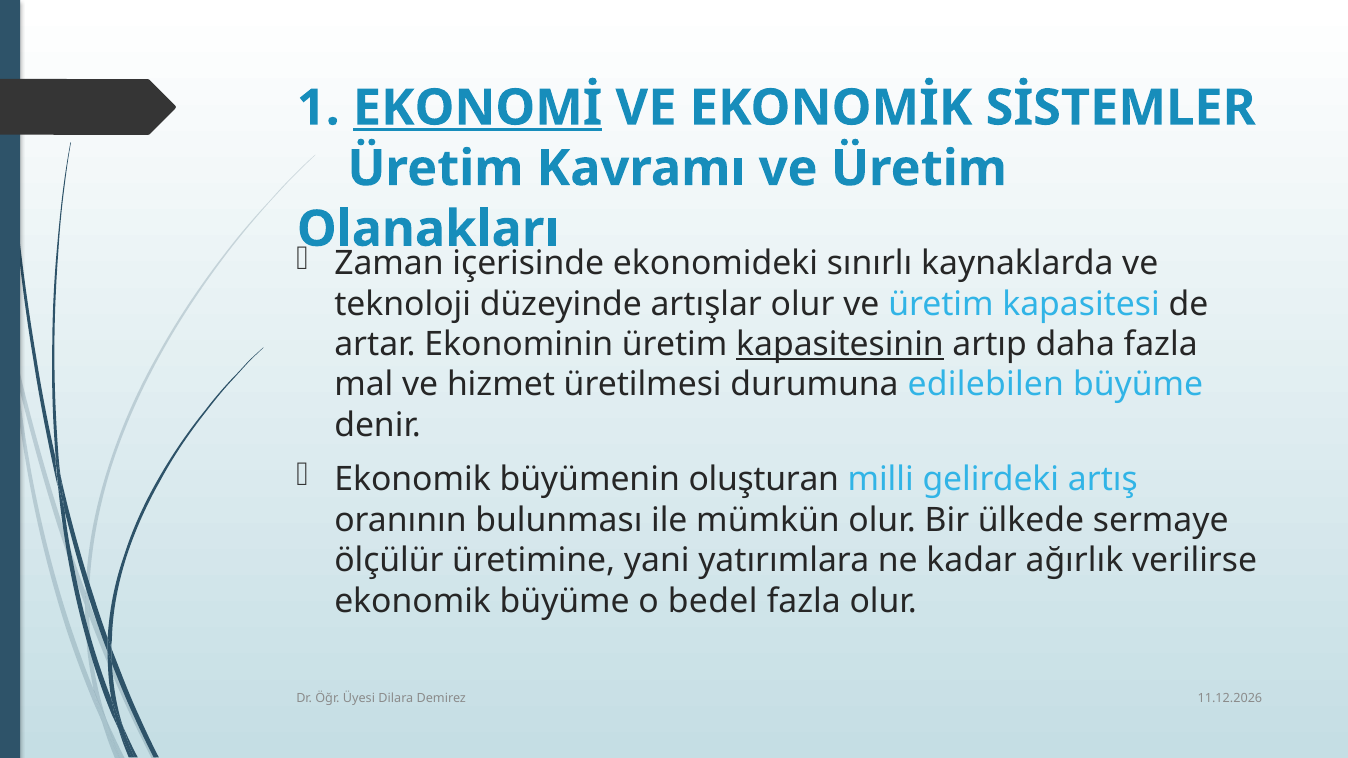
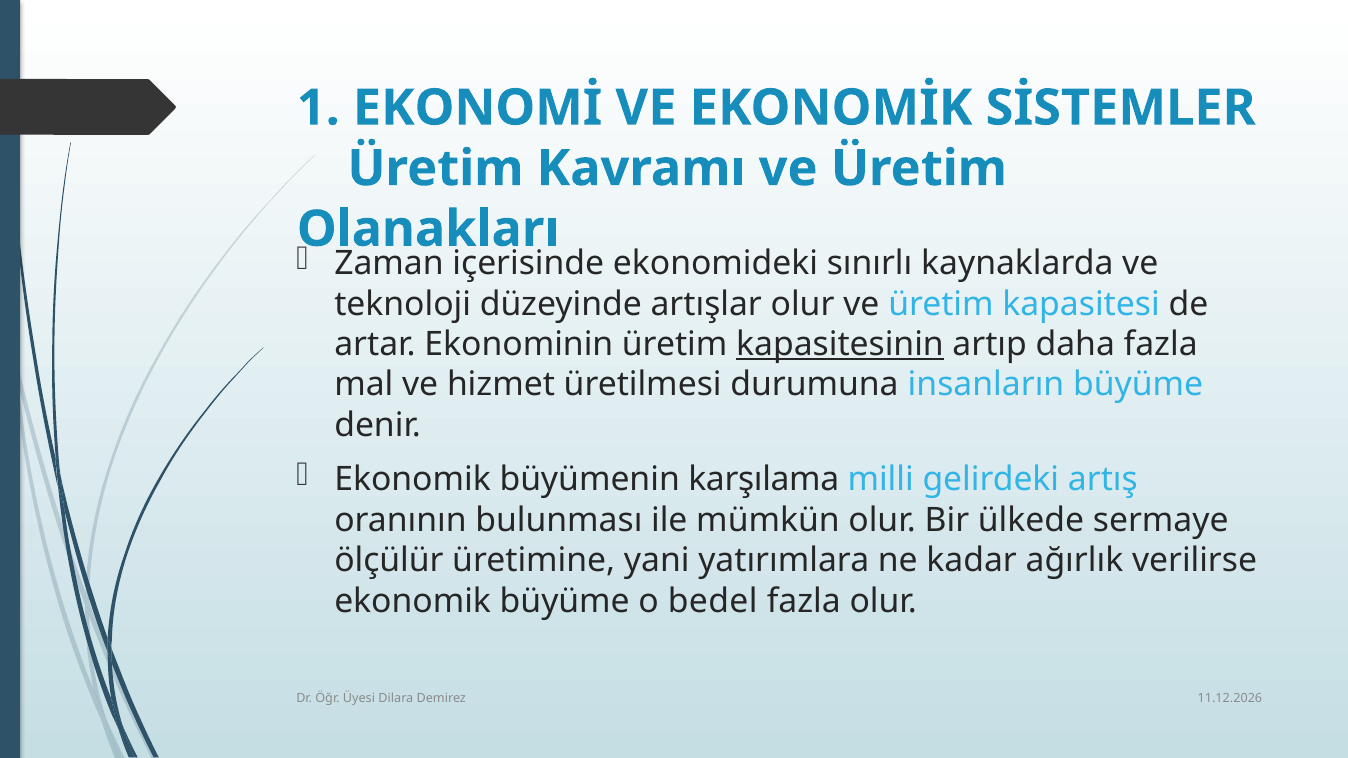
EKONOMİ underline: present -> none (478, 108)
edilebilen: edilebilen -> insanların (986, 385)
oluşturan: oluşturan -> karşılama (764, 480)
